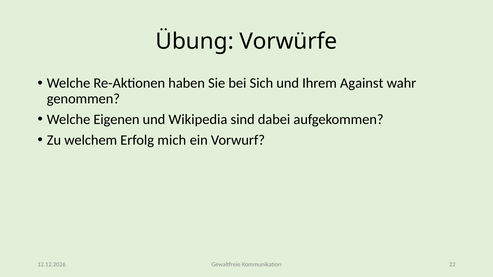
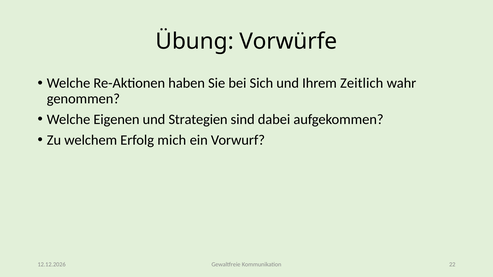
Against: Against -> Zeitlich (362, 83)
Wikipedia: Wikipedia -> Strategien (198, 119)
